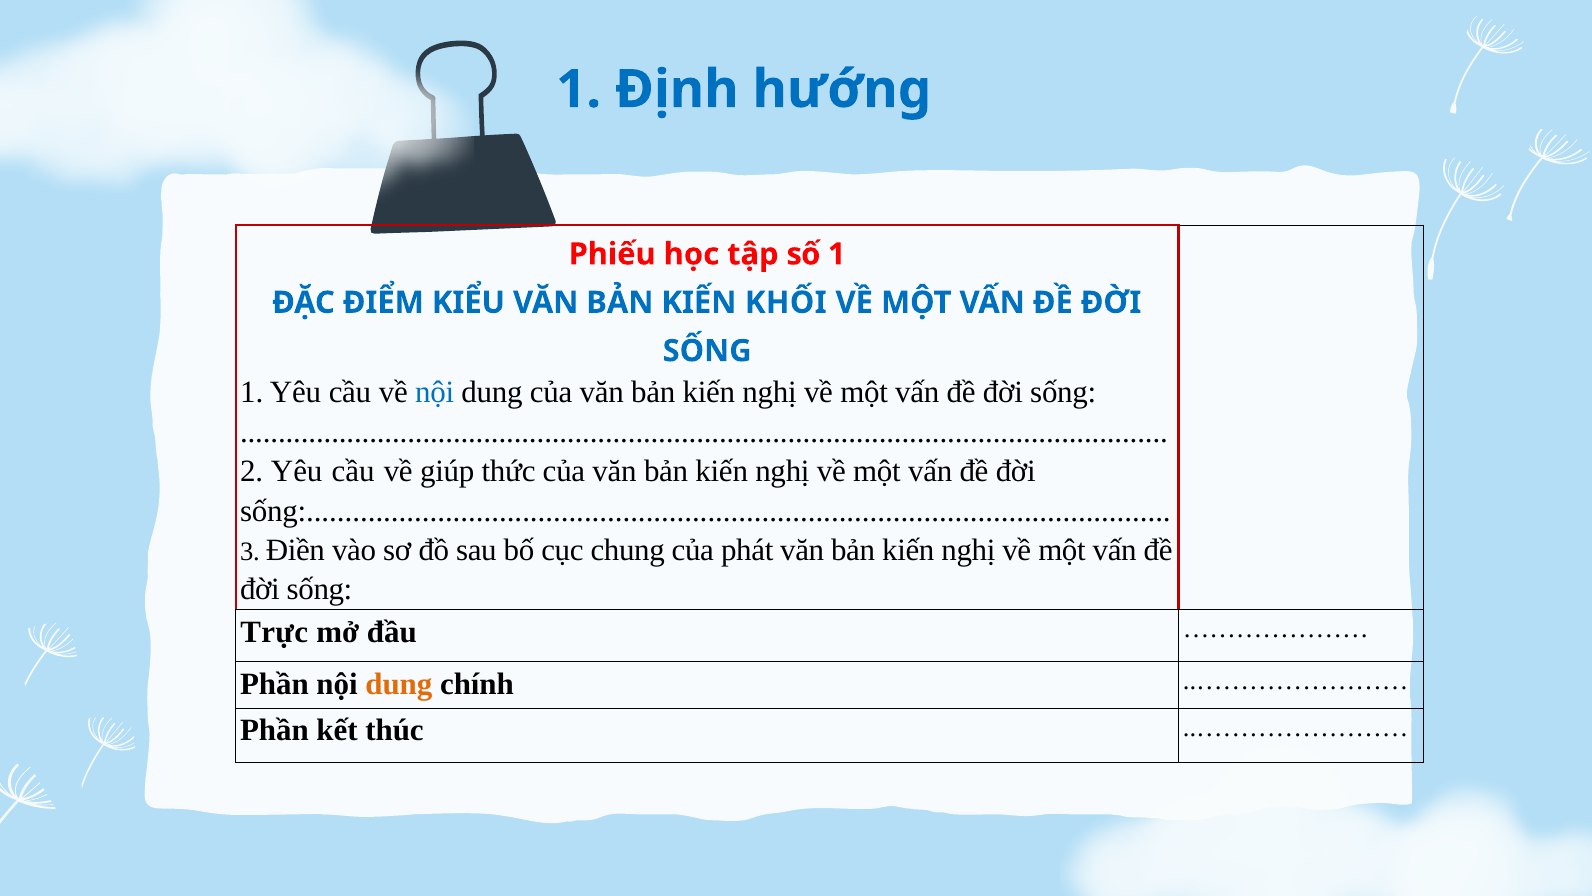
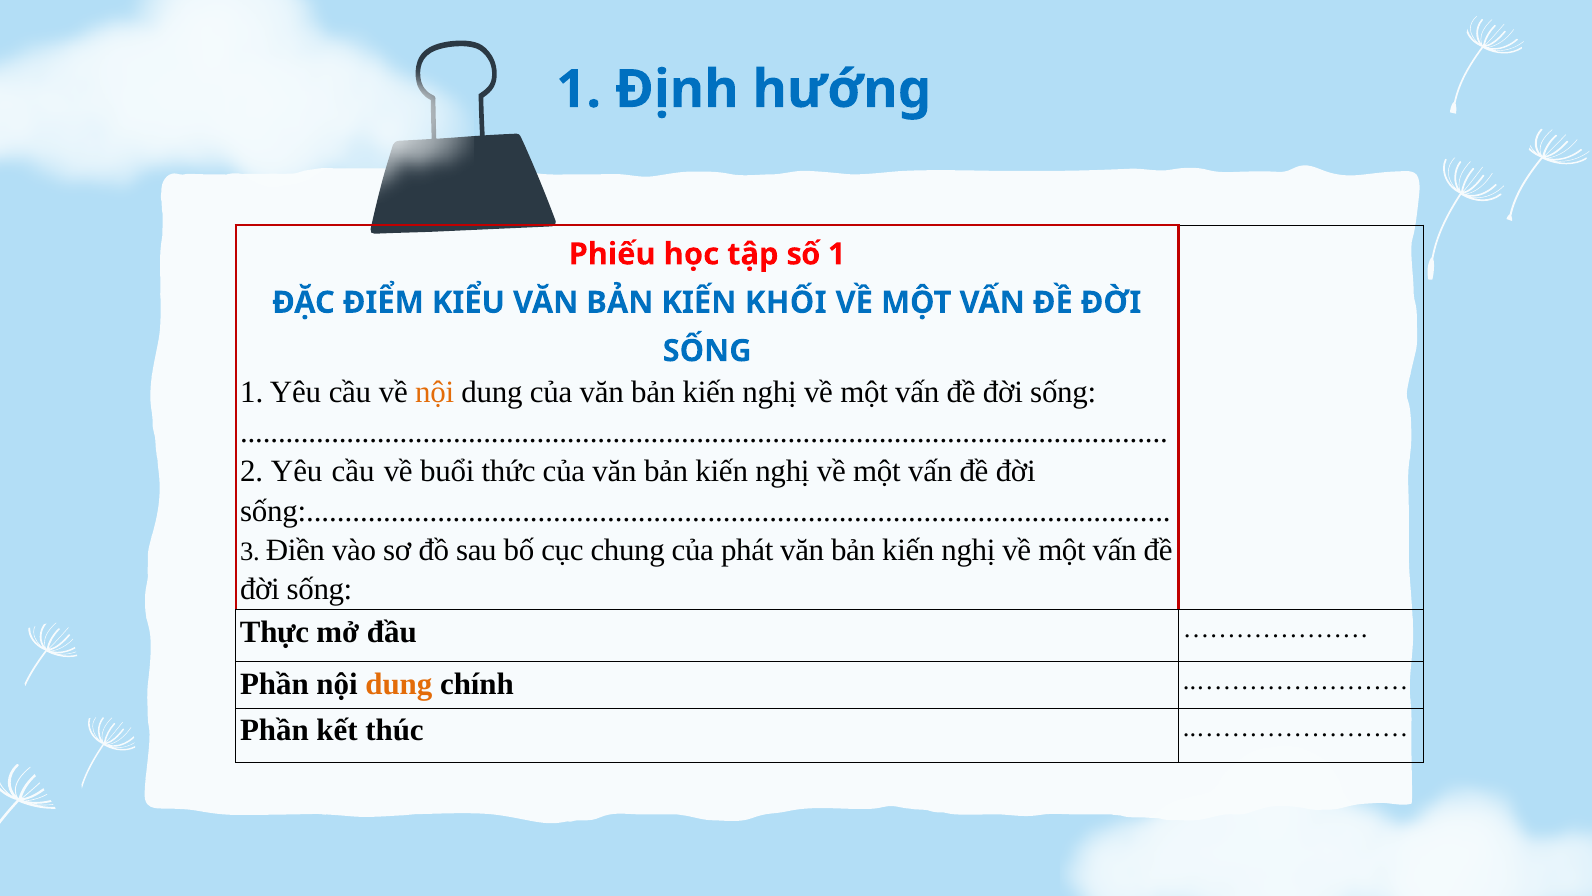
nội colour: blue -> orange (435, 393)
giúp: giúp -> buổi (447, 471)
Trực: Trực -> Thực (275, 632)
